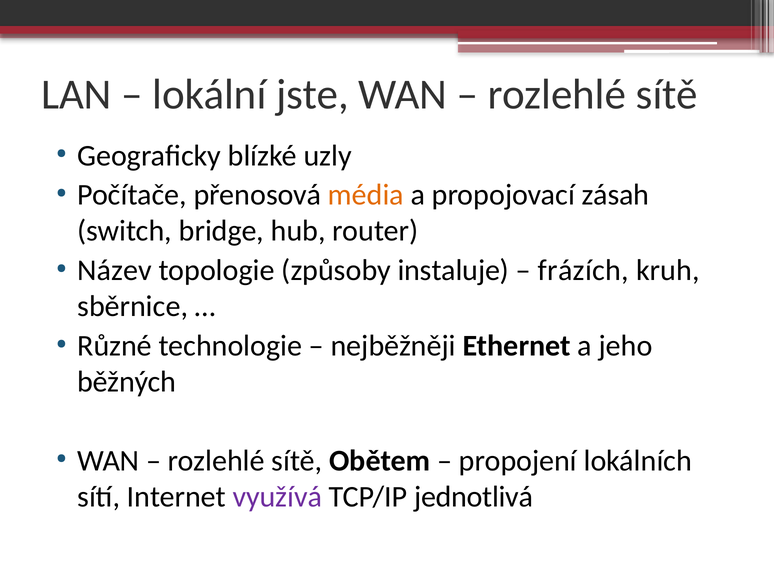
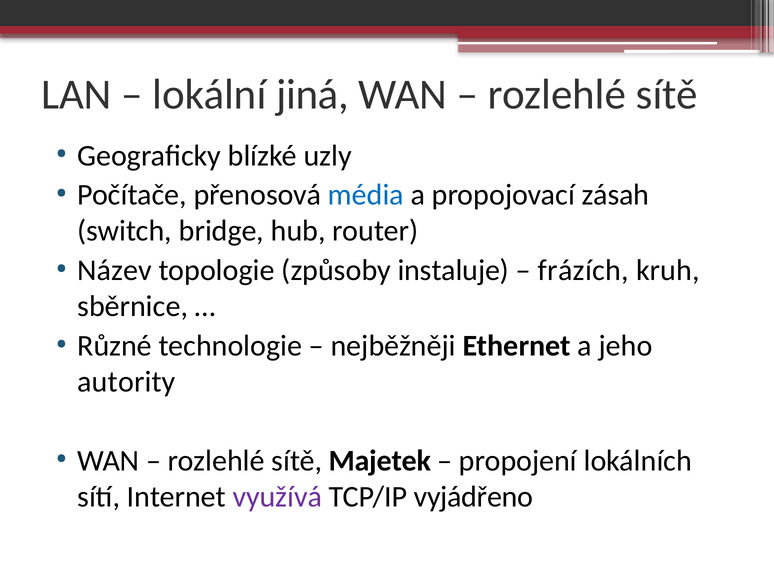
jste: jste -> jiná (312, 95)
média colour: orange -> blue (366, 195)
běžných: běžných -> autority (126, 382)
Obětem: Obětem -> Majetek (380, 461)
jednotlivá: jednotlivá -> vyjádřeno (474, 497)
